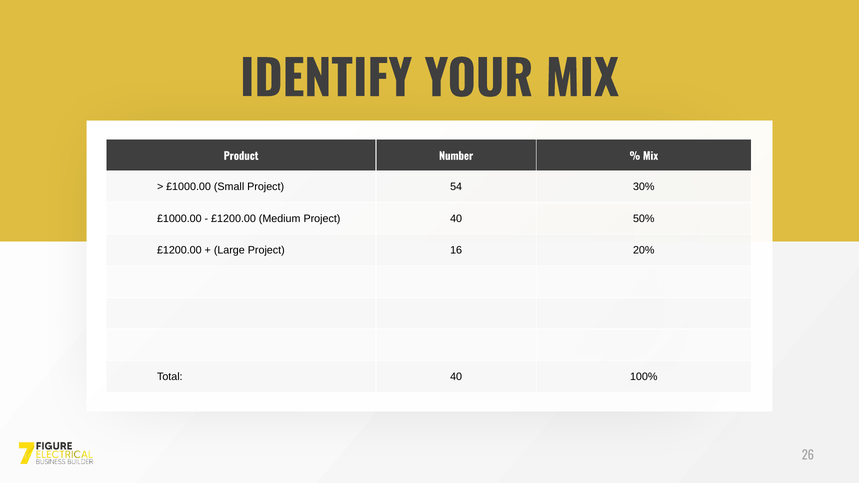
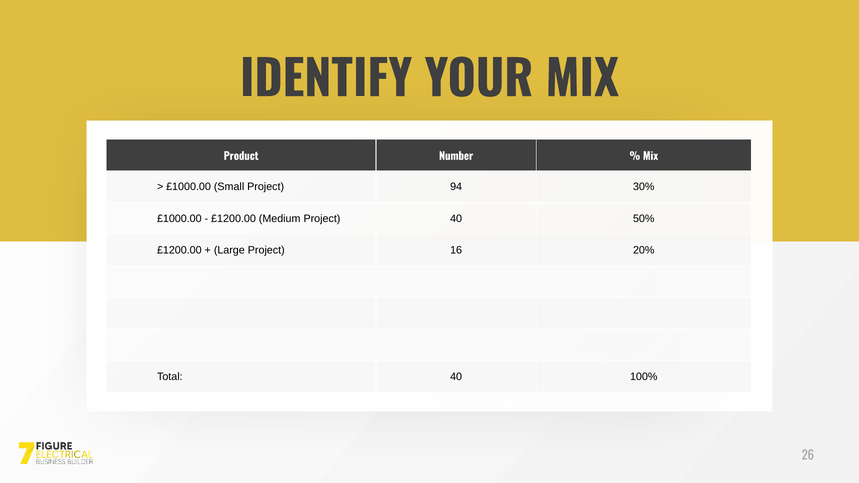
54: 54 -> 94 (456, 187)
